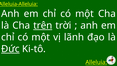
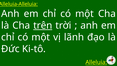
Đức underline: present -> none (10, 49)
